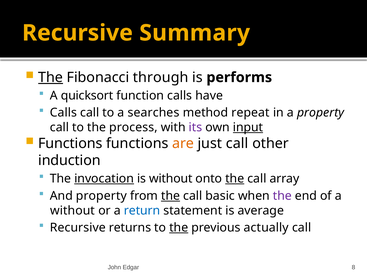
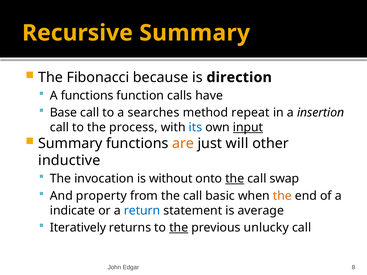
The underline: present -> none (51, 77)
through: through -> because (161, 77)
performs: performs -> direction (239, 77)
A quicksort: quicksort -> functions (87, 96)
Calls: Calls -> Base (64, 113)
a property: property -> insertion (321, 113)
its colour: purple -> blue (195, 127)
Functions: Functions -> Summary (70, 144)
just call: call -> will (237, 144)
induction: induction -> inductive (69, 161)
invocation underline: present -> none (104, 179)
array: array -> swap (284, 179)
the underline: present -> none (171, 196)
the colour: purple -> orange (282, 196)
without: without -> indicate (73, 211)
Recursive: Recursive -> Iteratively (78, 228)
actually: actually -> unlucky (266, 228)
